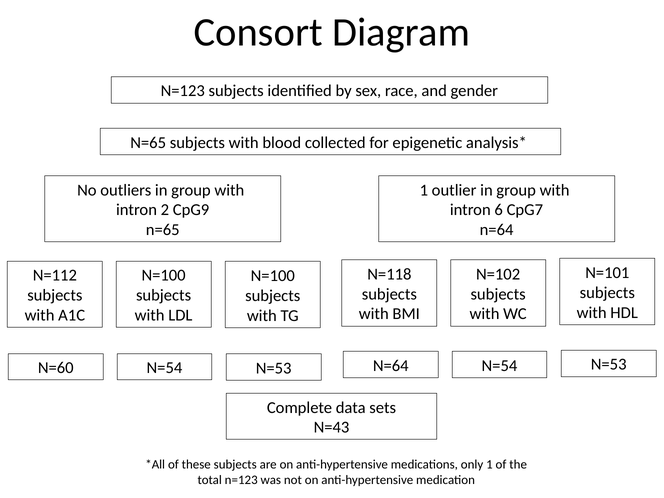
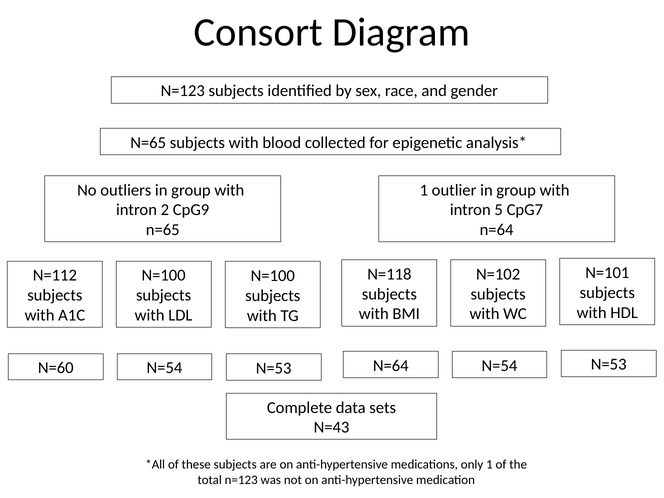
6: 6 -> 5 (499, 210)
